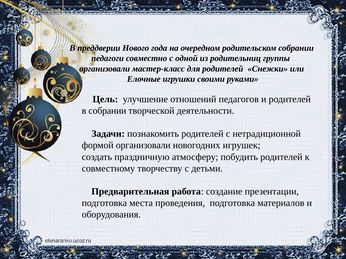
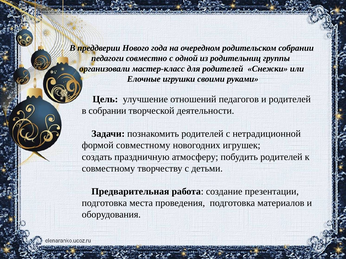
формой организовали: организовали -> совместному (143, 146)
